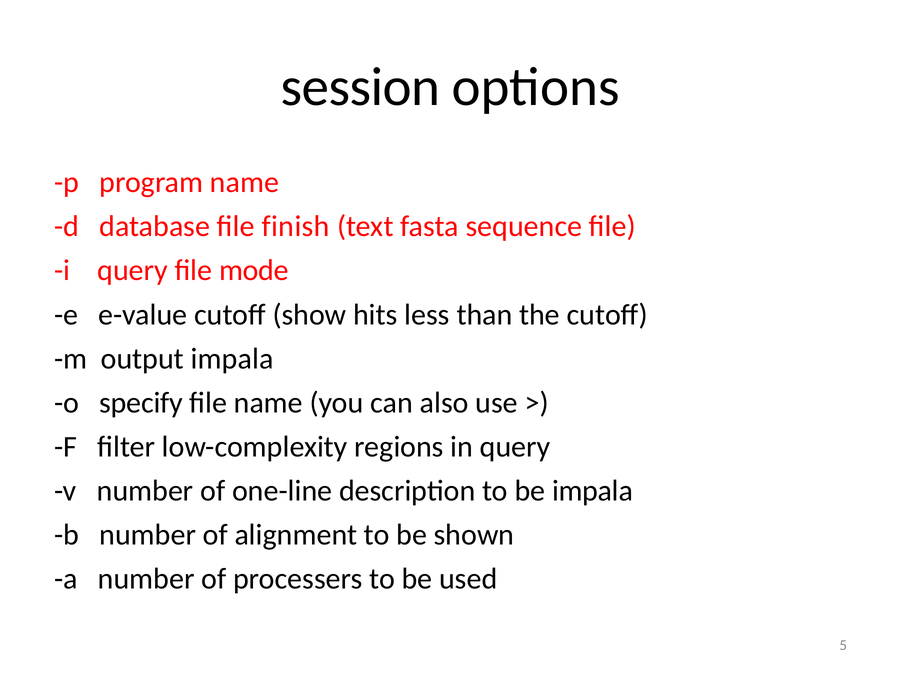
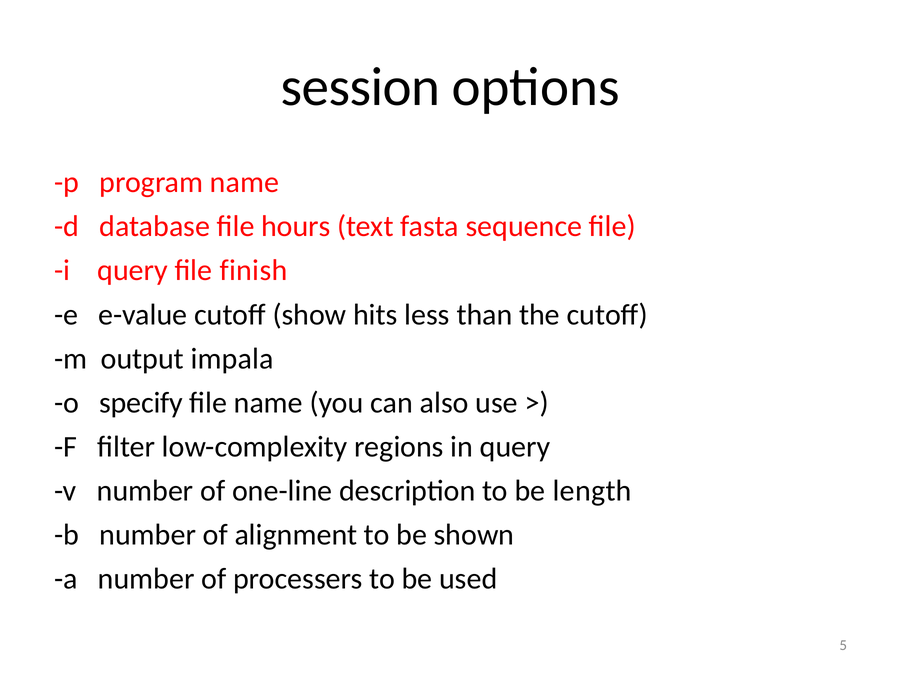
finish: finish -> hours (296, 226)
mode: mode -> finish (254, 270)
be impala: impala -> length (592, 491)
